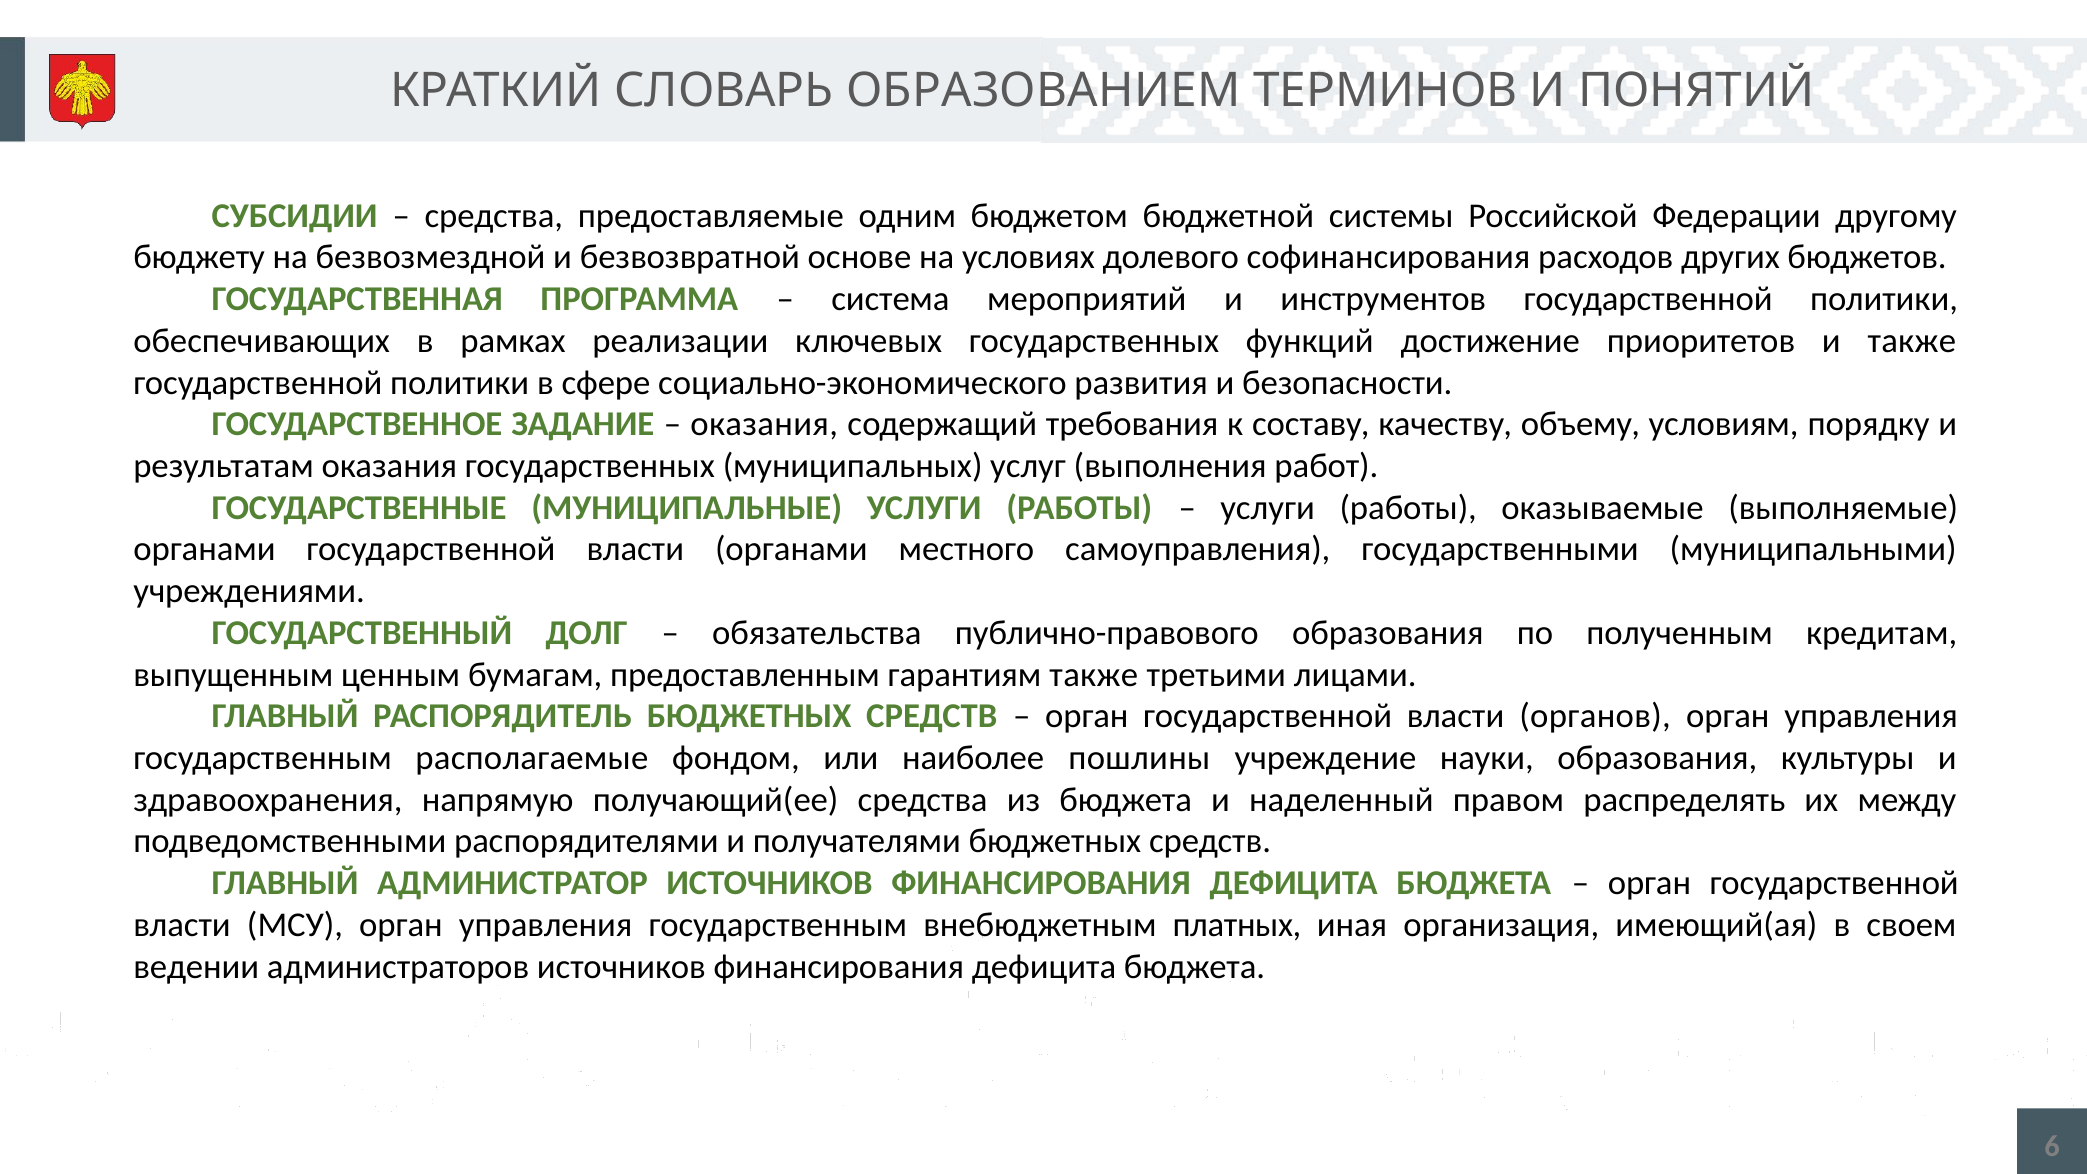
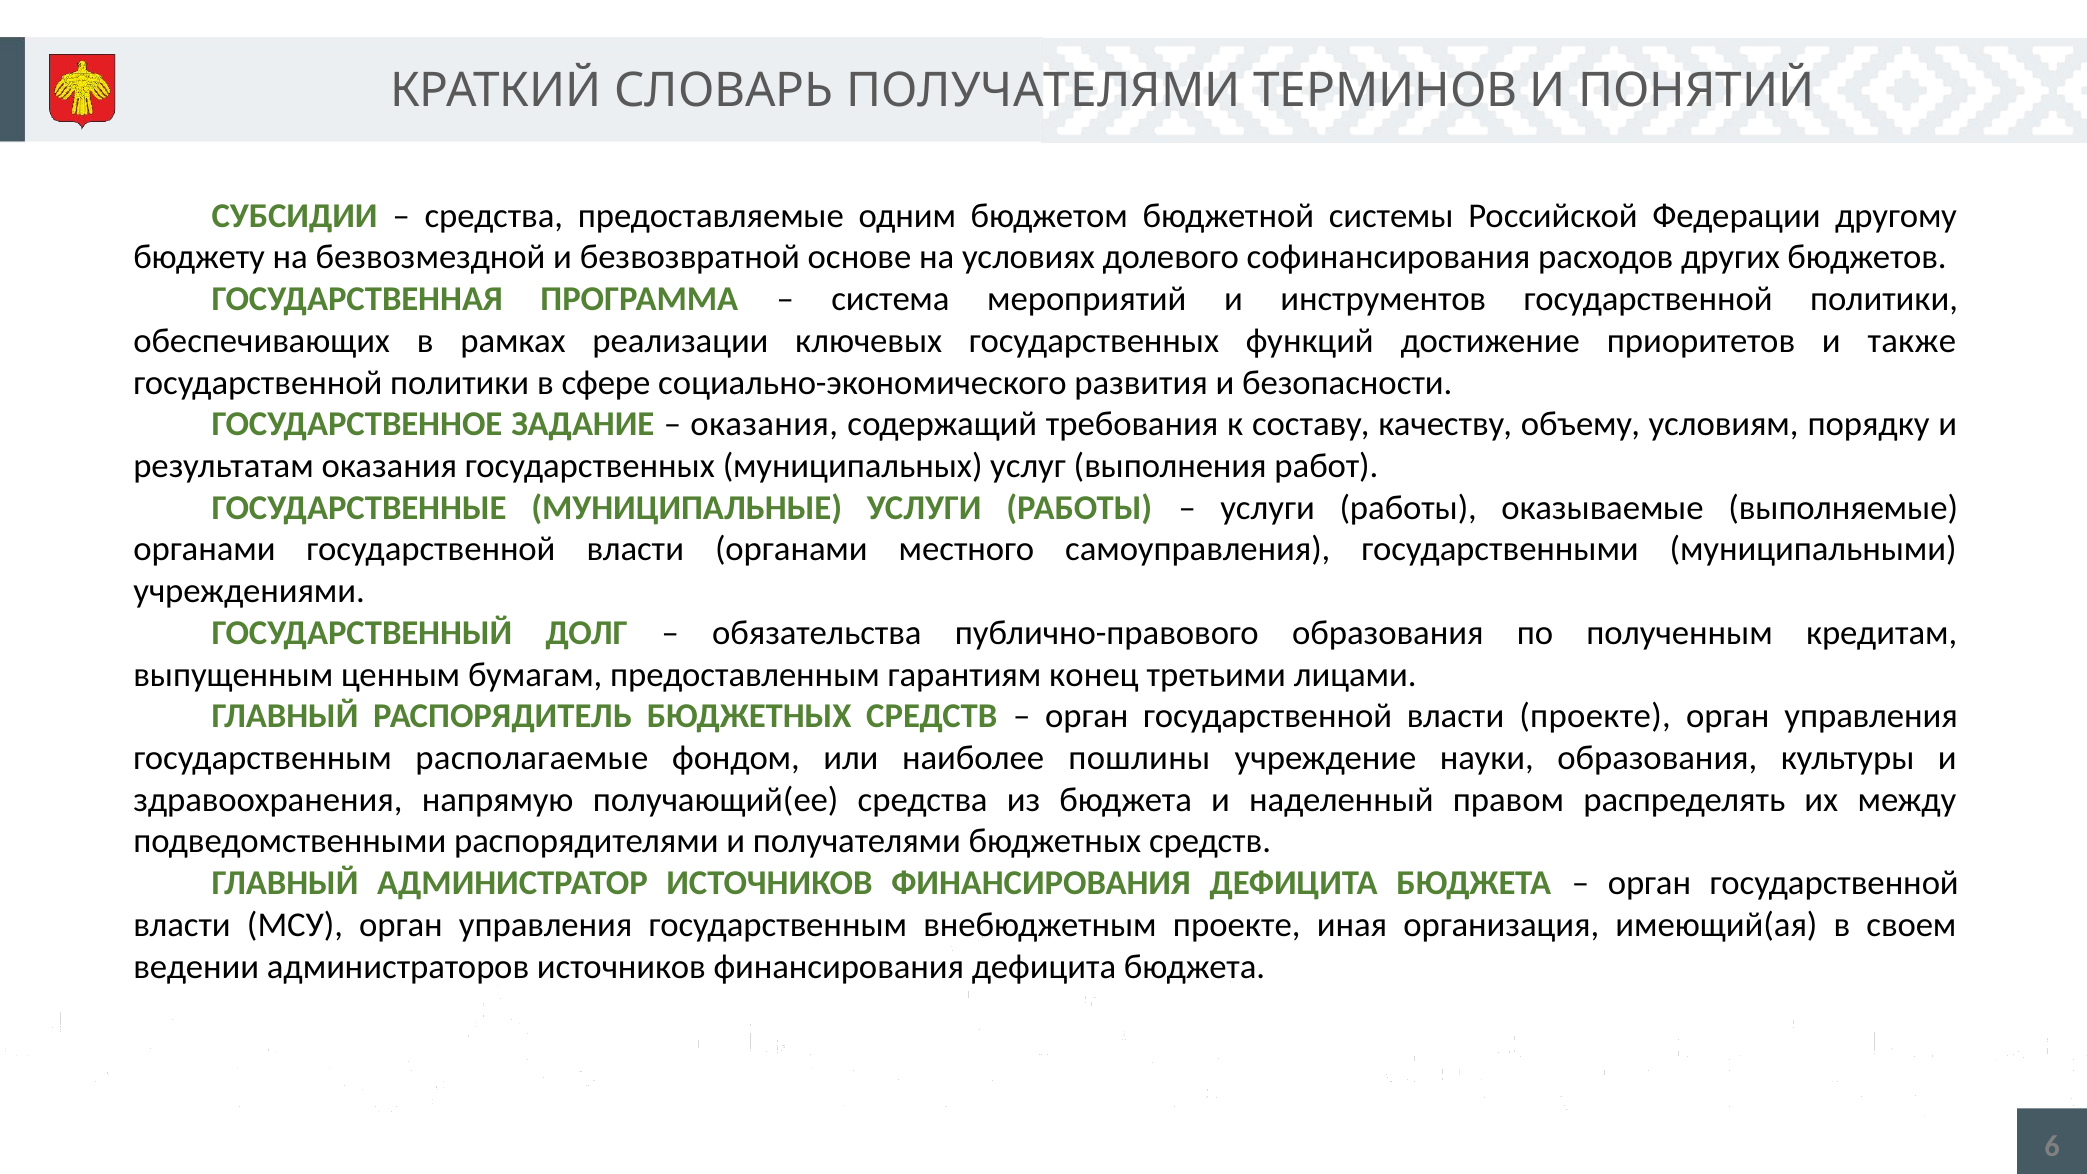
СЛОВАРЬ ОБРАЗОВАНИЕМ: ОБРАЗОВАНИЕМ -> ПОЛУЧАТЕЛЯМИ (1044, 91)
гарантиям также: также -> конец (1094, 675)
власти органов: органов -> проекте (1595, 716)
внебюджетным платных: платных -> проекте (1237, 925)
